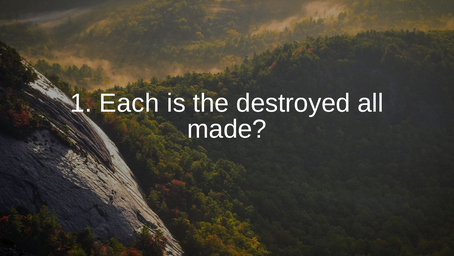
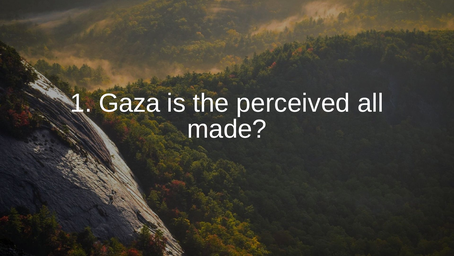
Each: Each -> Gaza (130, 103)
destroyed: destroyed -> perceived (293, 103)
